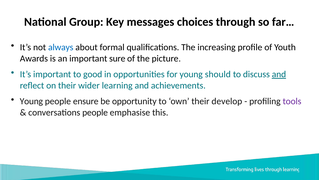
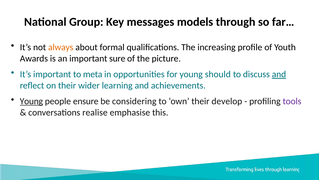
choices: choices -> models (195, 22)
always colour: blue -> orange (61, 47)
good: good -> meta (93, 74)
Young underline: none -> present (31, 101)
opportunity: opportunity -> considering (134, 101)
conversations people: people -> realise (95, 112)
